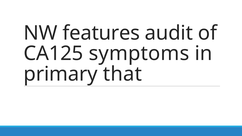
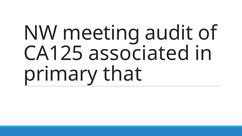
features: features -> meeting (101, 33)
symptoms: symptoms -> associated (139, 54)
